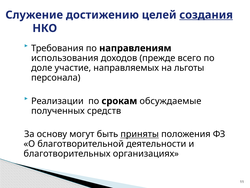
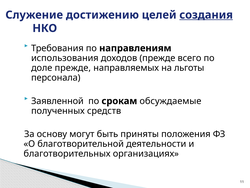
доле участие: участие -> прежде (73, 68)
Реализации: Реализации -> Заявленной (57, 101)
приняты underline: present -> none (140, 134)
